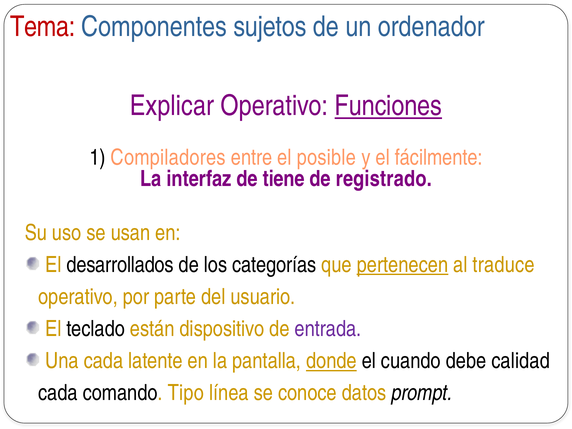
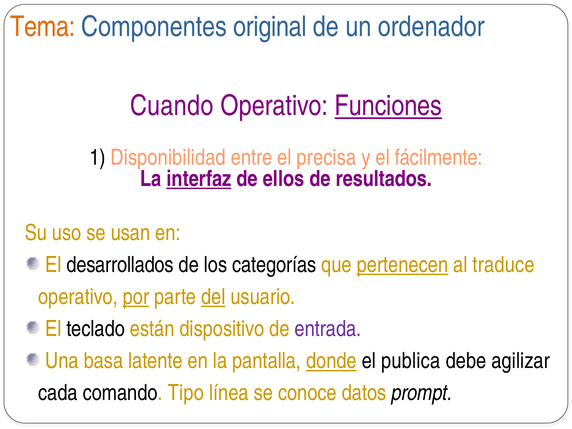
Tema colour: red -> orange (43, 27)
sujetos: sujetos -> original (270, 27)
Explicar: Explicar -> Cuando (172, 106)
Compiladores: Compiladores -> Disponibilidad (168, 158)
posible: posible -> precisa (326, 158)
interfaz underline: none -> present (199, 179)
tiene: tiene -> ellos (284, 179)
registrado: registrado -> resultados (384, 179)
por underline: none -> present (136, 297)
del underline: none -> present (213, 297)
Una cada: cada -> basa (103, 361)
cuando: cuando -> publica (411, 361)
calidad: calidad -> agilizar (521, 361)
